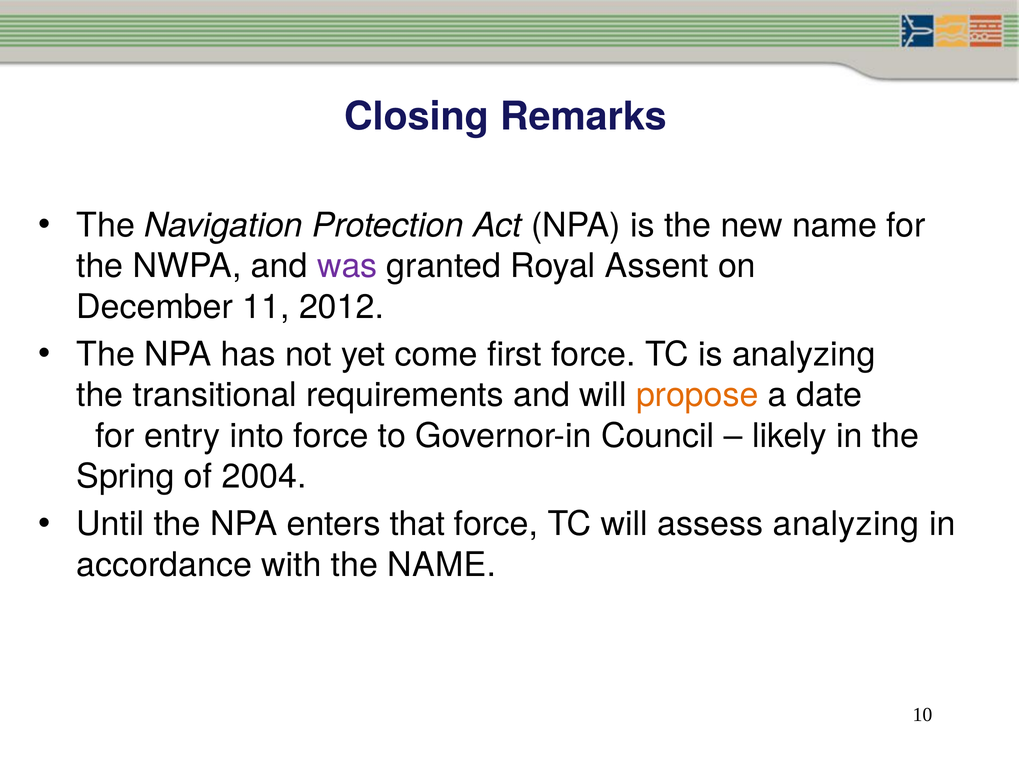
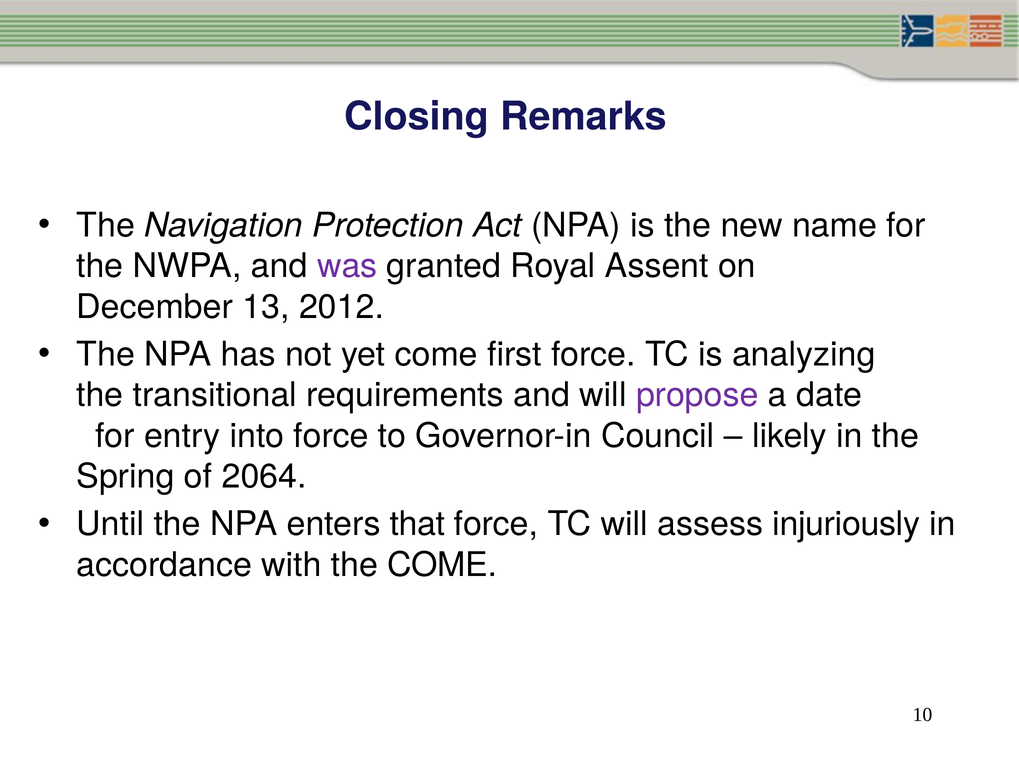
11: 11 -> 13 (266, 307)
propose colour: orange -> purple (697, 395)
2004: 2004 -> 2064 (264, 477)
assess analyzing: analyzing -> injuriously (846, 524)
the NAME: NAME -> COME (442, 565)
